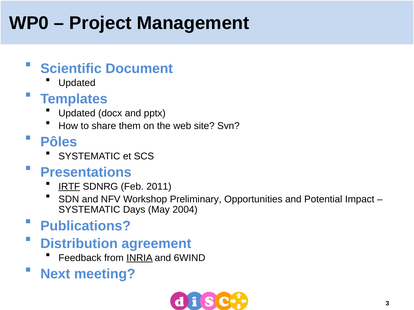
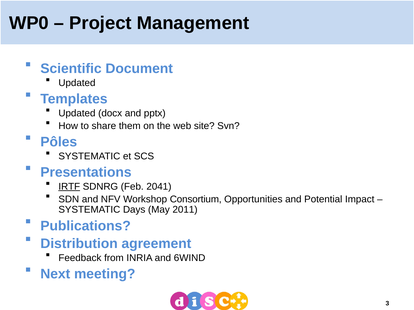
2011: 2011 -> 2041 (159, 187)
Preliminary: Preliminary -> Consortium (196, 199)
2004: 2004 -> 2011 (185, 210)
INRIA underline: present -> none (140, 258)
